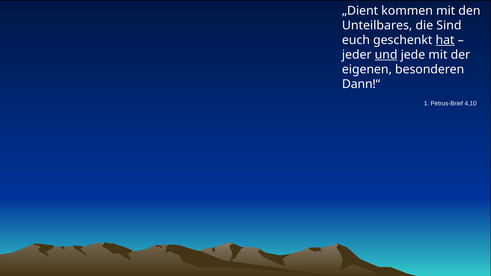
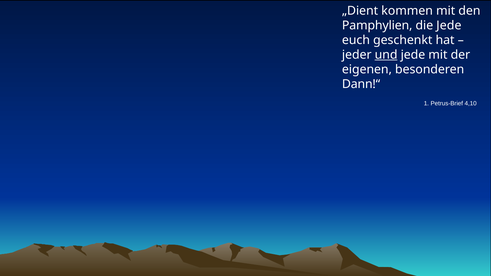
Unteilbares: Unteilbares -> Pamphylien (377, 25)
die Sind: Sind -> Jede (449, 25)
hat underline: present -> none (445, 40)
